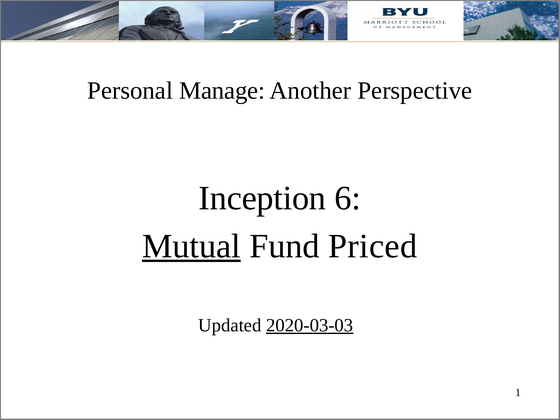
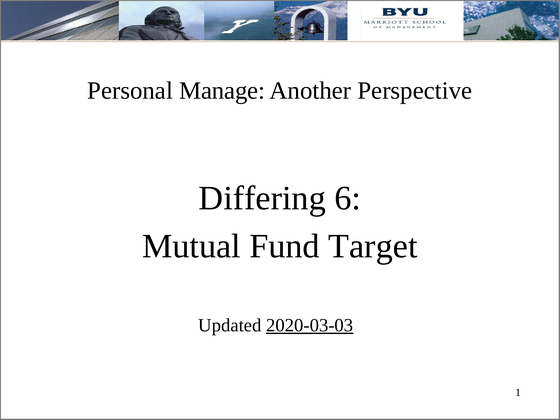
Inception: Inception -> Differing (262, 198)
Mutual underline: present -> none (191, 246)
Priced: Priced -> Target (373, 246)
